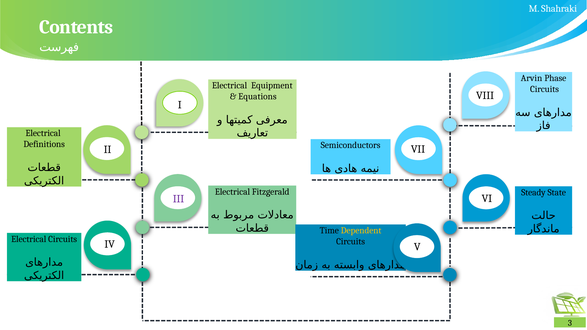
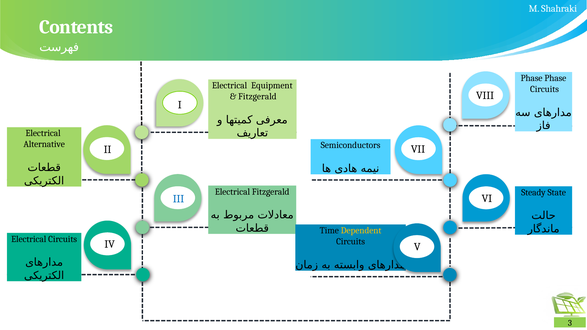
Arvin: Arvin -> Phase (532, 78)
Equations: Equations -> Fitzgerald (257, 97)
Definitions: Definitions -> Alternative (44, 144)
III colour: purple -> blue (178, 199)
